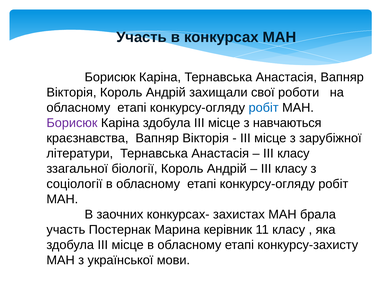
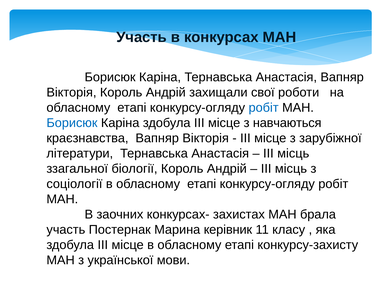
Борисюк colour: purple -> blue (72, 123)
класу: класу -> місць (293, 153)
класу: класу -> місць (291, 168)
